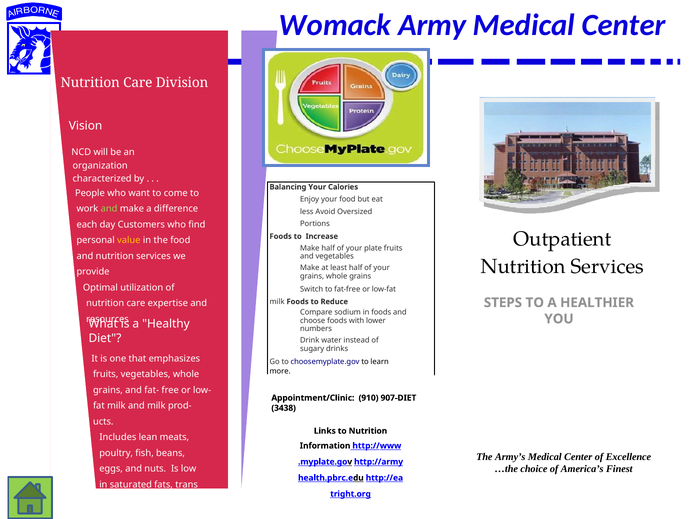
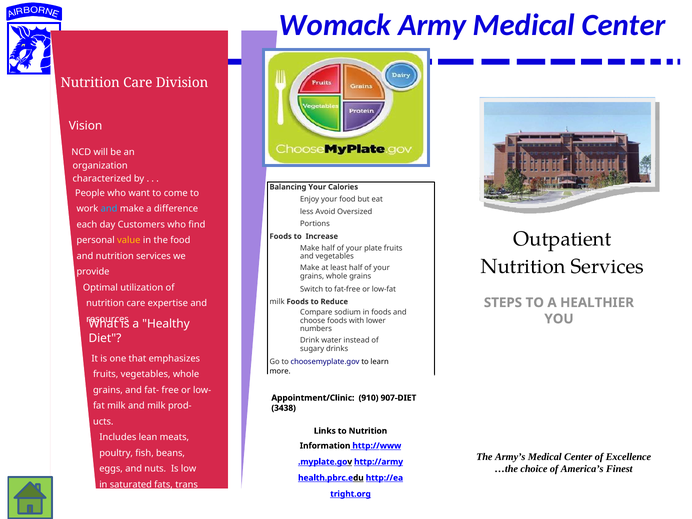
and colour: light green -> light blue (109, 209)
